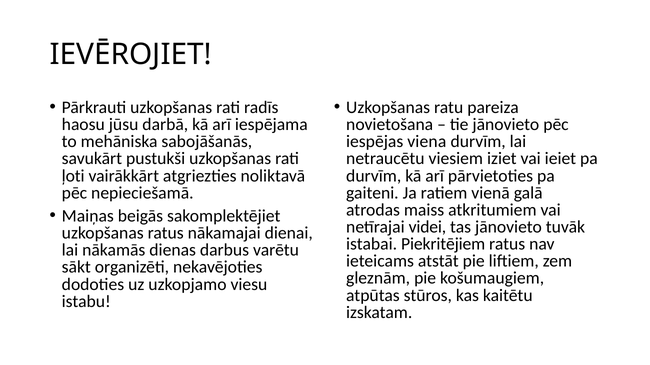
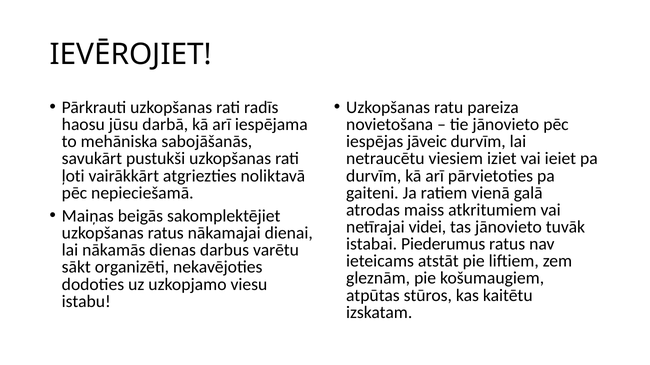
viena: viena -> jāveic (427, 142)
Piekritējiem: Piekritējiem -> Piederumus (443, 244)
